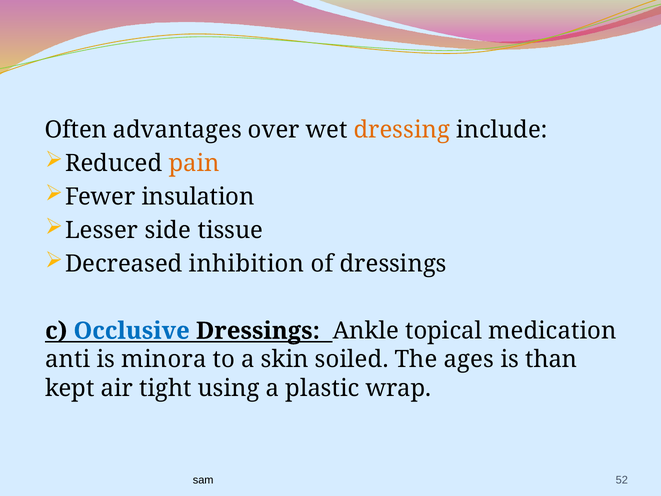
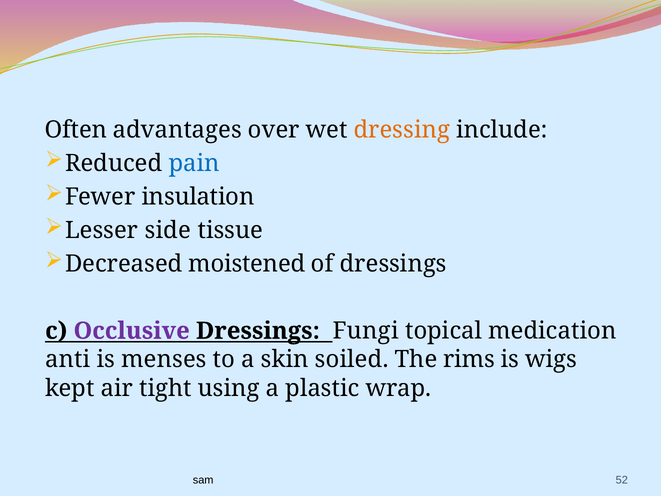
pain colour: orange -> blue (194, 163)
inhibition: inhibition -> moistened (247, 264)
Occlusive colour: blue -> purple (132, 331)
Ankle: Ankle -> Fungi (366, 331)
minora: minora -> menses (164, 359)
ages: ages -> rims (469, 359)
than: than -> wigs (551, 359)
